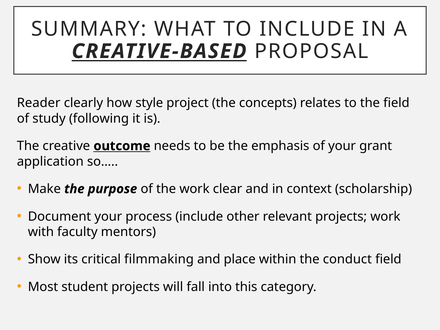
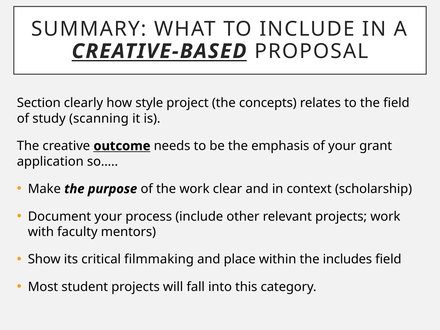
Reader: Reader -> Section (39, 103)
following: following -> scanning (99, 118)
conduct: conduct -> includes (347, 259)
